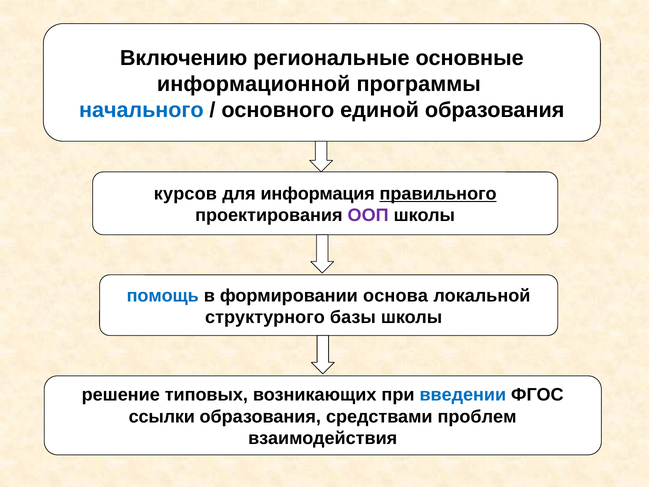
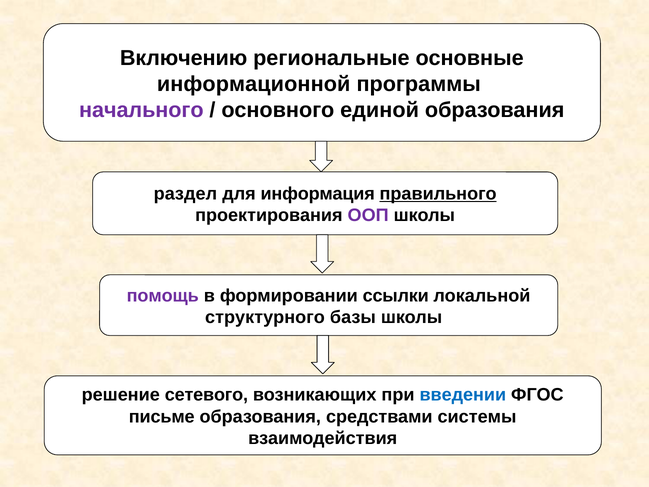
начального colour: blue -> purple (141, 110)
курсов: курсов -> раздел (185, 194)
помощь colour: blue -> purple (163, 295)
основа: основа -> ссылки (396, 295)
типовых: типовых -> сетевого (206, 395)
ссылки: ссылки -> письме (162, 416)
проблем: проблем -> системы (477, 416)
